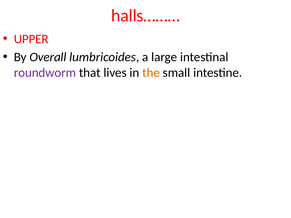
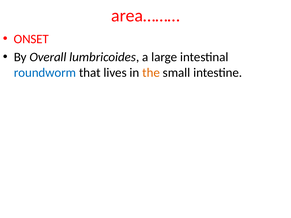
halls………: halls……… -> area……… (145, 16)
UPPER: UPPER -> ONSET (31, 39)
roundworm colour: purple -> blue (45, 73)
